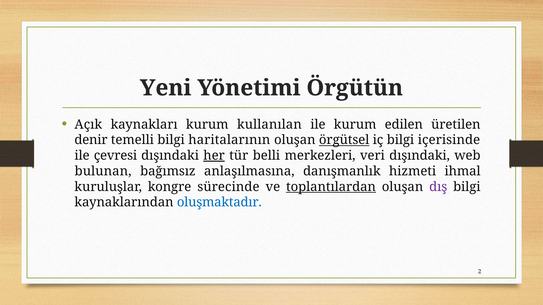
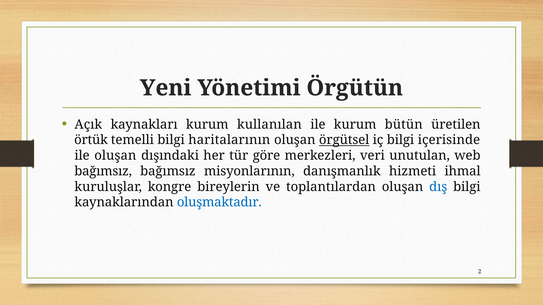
edilen: edilen -> bütün (404, 125)
denir: denir -> örtük (91, 140)
ile çevresi: çevresi -> oluşan (115, 156)
her underline: present -> none (214, 156)
belli: belli -> göre (266, 156)
veri dışındaki: dışındaki -> unutulan (420, 156)
bulunan: bulunan -> bağımsız (103, 171)
anlaşılmasına: anlaşılmasına -> misyonlarının (249, 171)
sürecinde: sürecinde -> bireylerin (228, 187)
toplantılardan underline: present -> none (331, 187)
dış colour: purple -> blue (438, 187)
